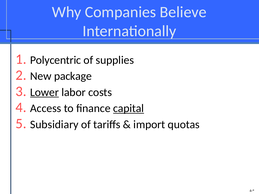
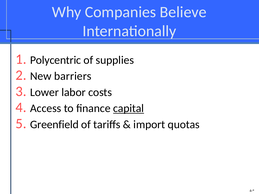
package: package -> barriers (73, 76)
Lower underline: present -> none (44, 92)
Subsidiary: Subsidiary -> Greenfield (54, 125)
